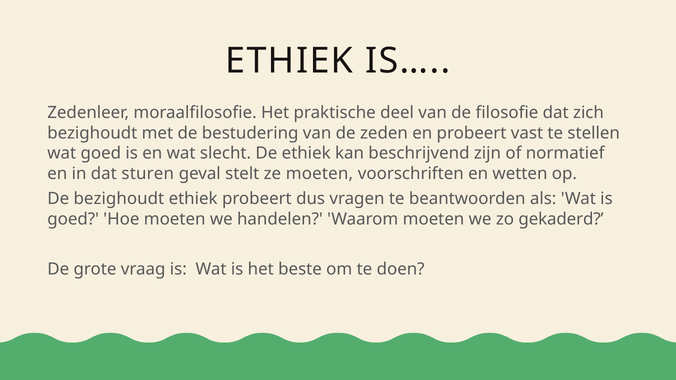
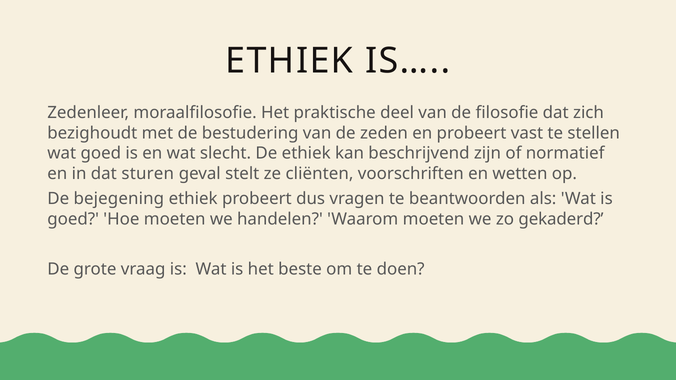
ze moeten: moeten -> cliënten (319, 174)
De bezighoudt: bezighoudt -> bejegening (119, 199)
